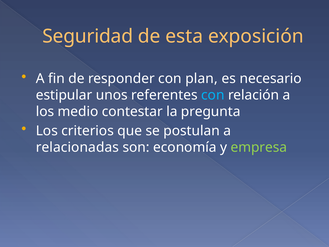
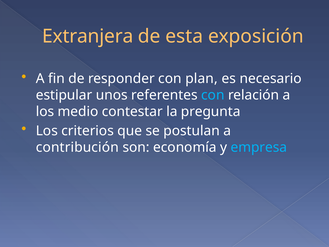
Seguridad: Seguridad -> Extranjera (88, 36)
relacionadas: relacionadas -> contribución (77, 147)
empresa colour: light green -> light blue (259, 147)
